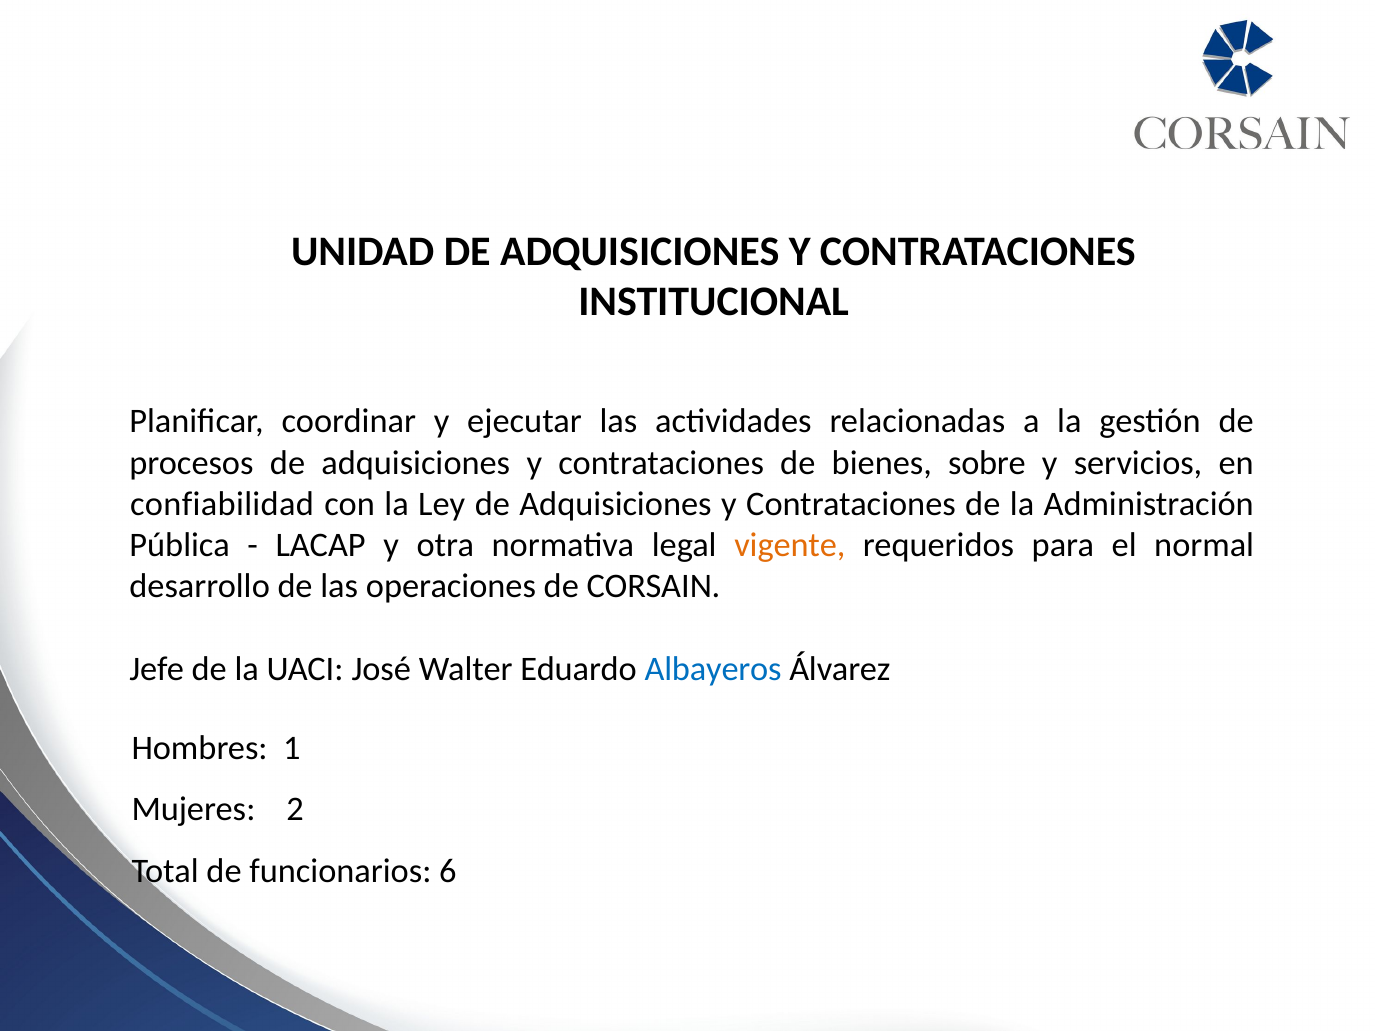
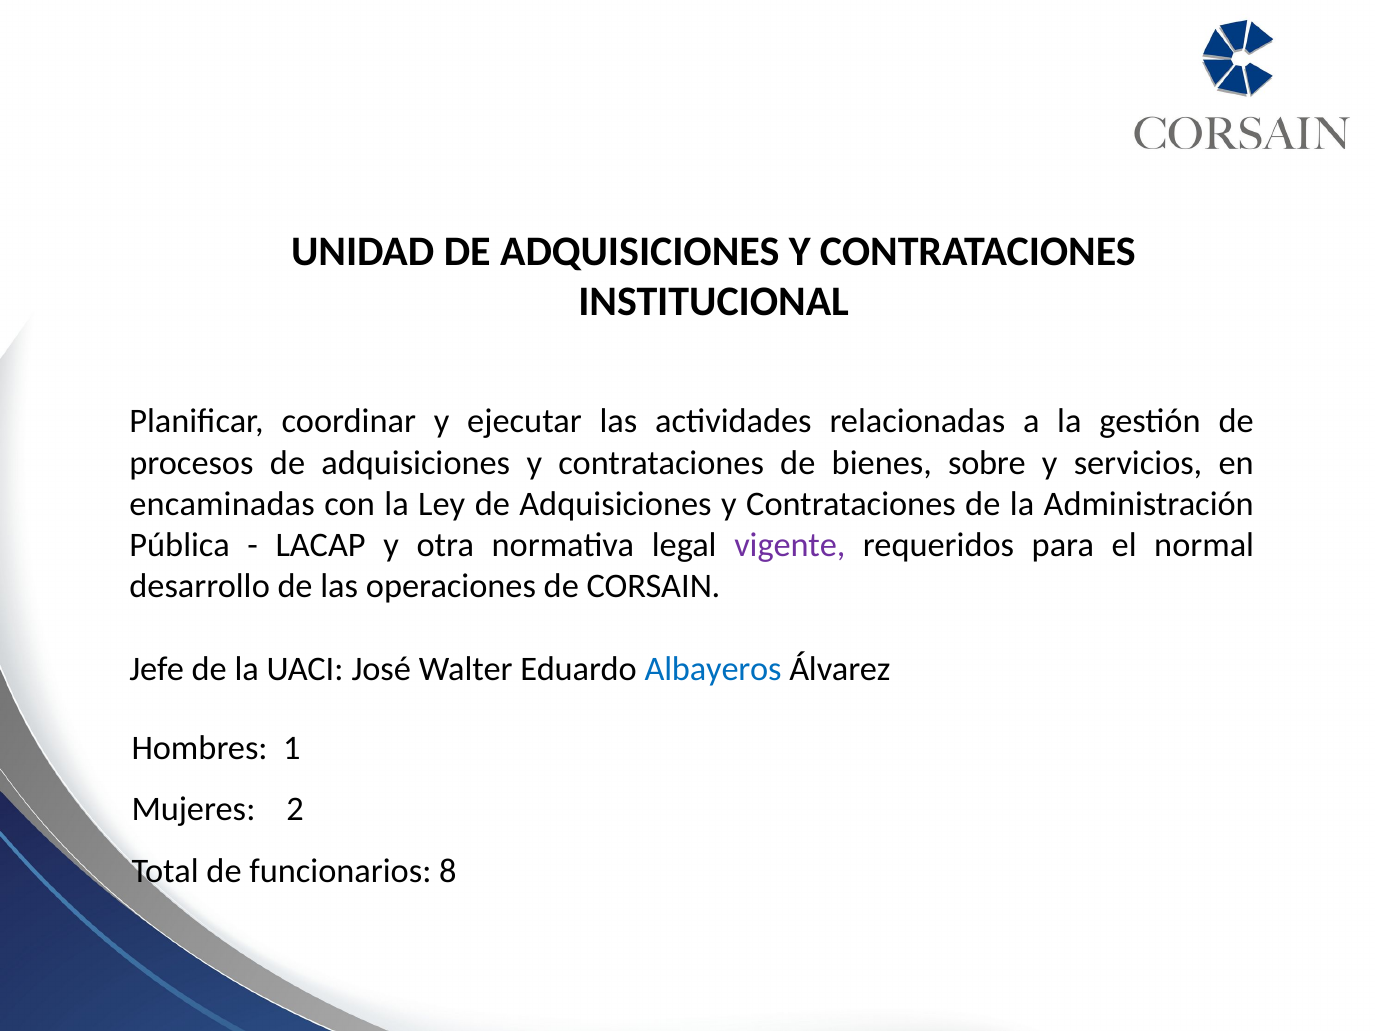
confiabilidad: confiabilidad -> encaminadas (222, 504)
vigente colour: orange -> purple (790, 545)
6: 6 -> 8 (448, 872)
